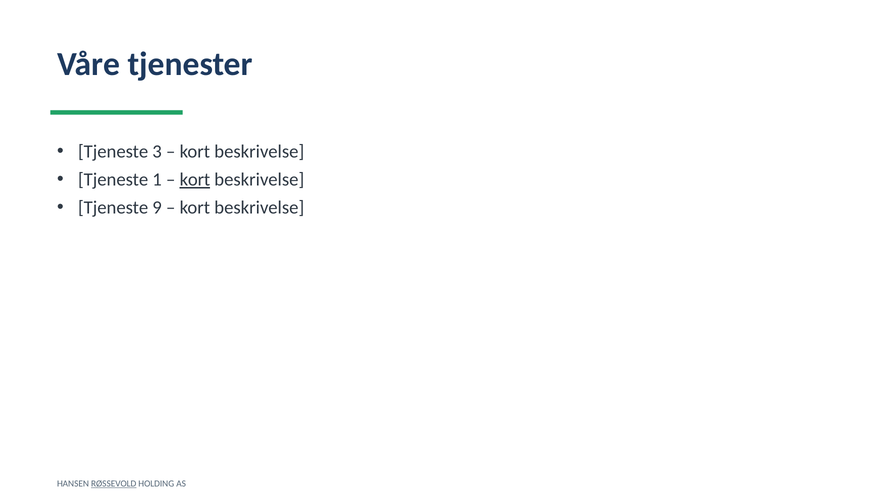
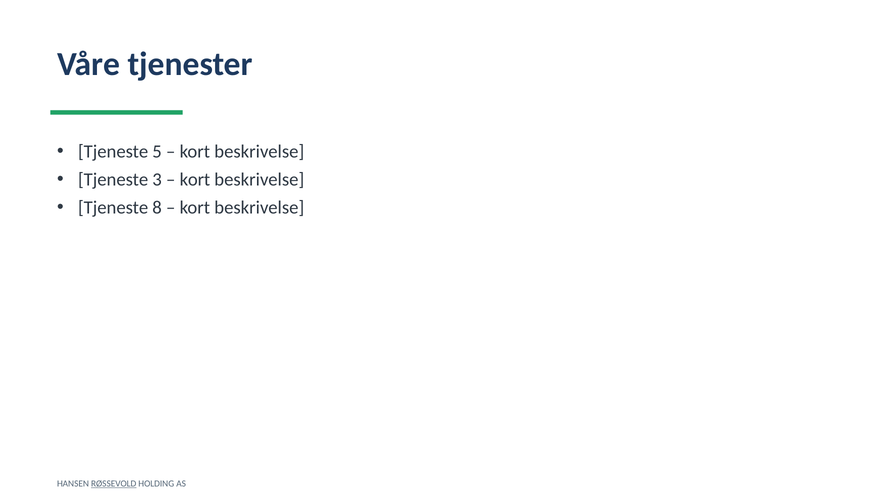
3: 3 -> 5 (157, 152)
1: 1 -> 3 (157, 180)
kort underline: present -> none (195, 180)
9: 9 -> 8 (157, 208)
